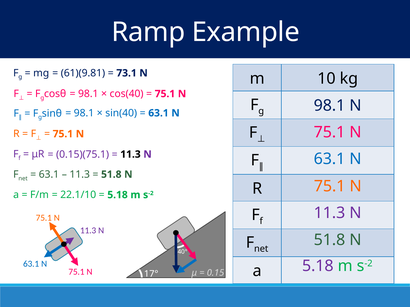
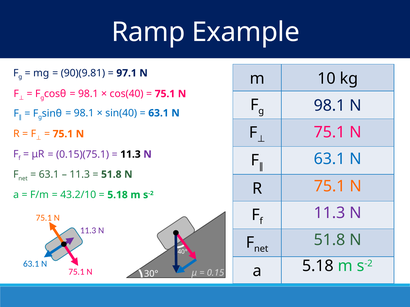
61)(9.81: 61)(9.81 -> 90)(9.81 (83, 73)
73.1: 73.1 -> 97.1 (127, 73)
22.1/10: 22.1/10 -> 43.2/10 (78, 195)
5.18 colour: purple -> black (318, 266)
17°: 17° -> 30° (151, 274)
